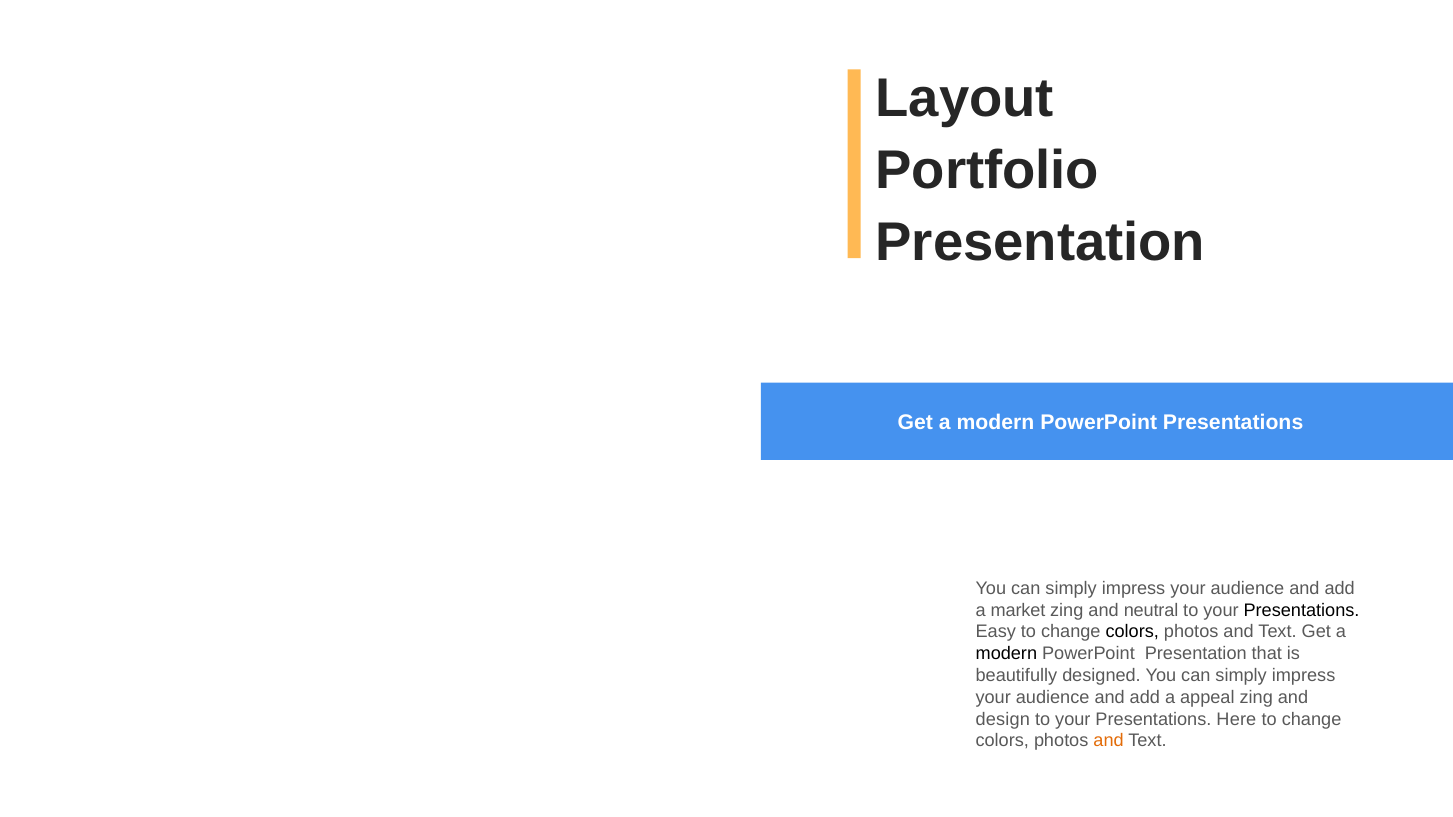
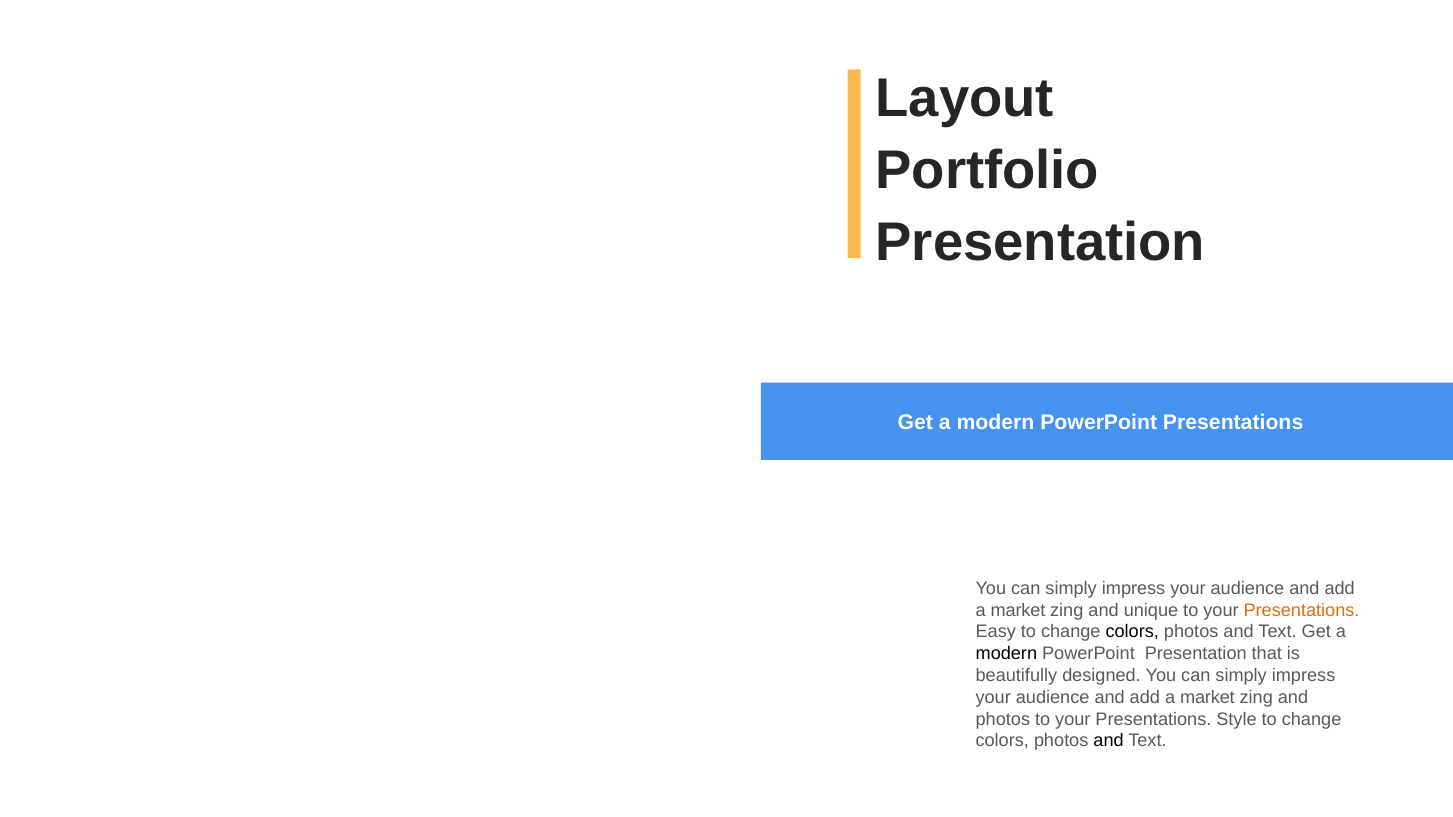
neutral: neutral -> unique (1151, 610)
Presentations colour: black -> orange (1302, 610)
appeal: appeal -> market (1207, 698)
design: design -> photos (1003, 719)
Here: Here -> Style (1236, 719)
and colour: orange -> black (1109, 741)
